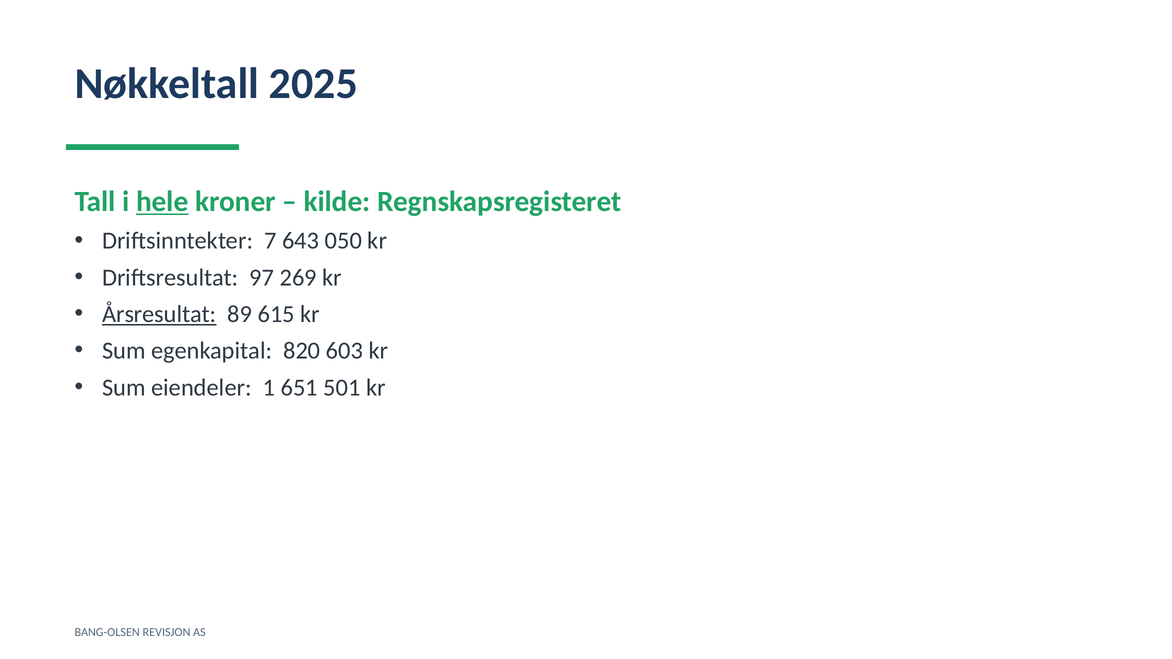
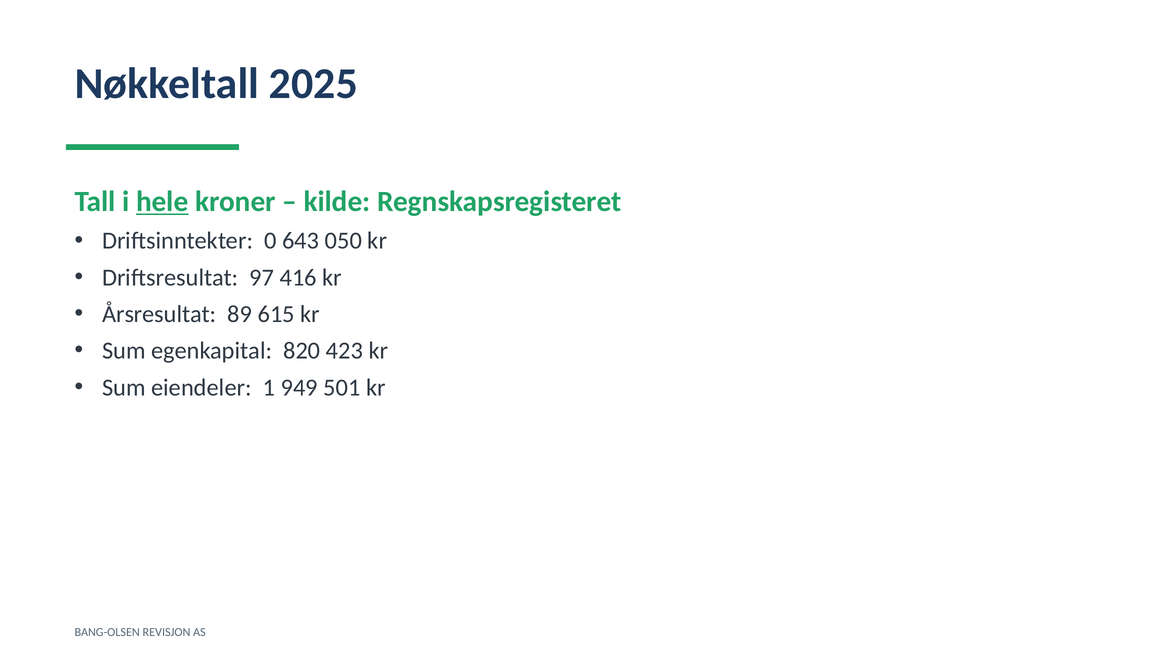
7: 7 -> 0 (270, 241)
269: 269 -> 416 (298, 278)
Årsresultat underline: present -> none (159, 314)
603: 603 -> 423 (344, 351)
651: 651 -> 949 (299, 388)
